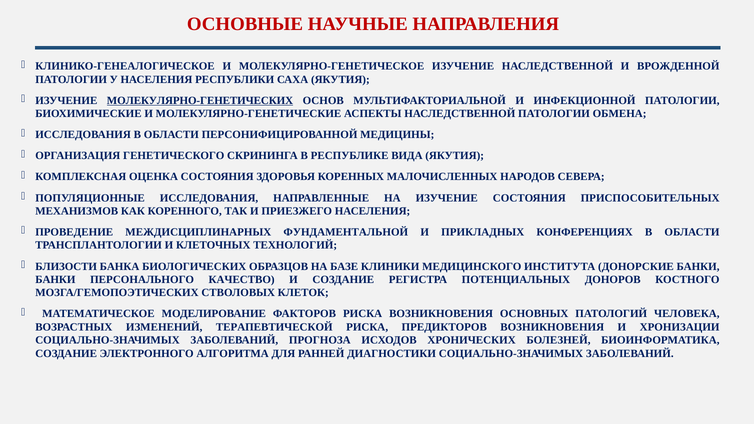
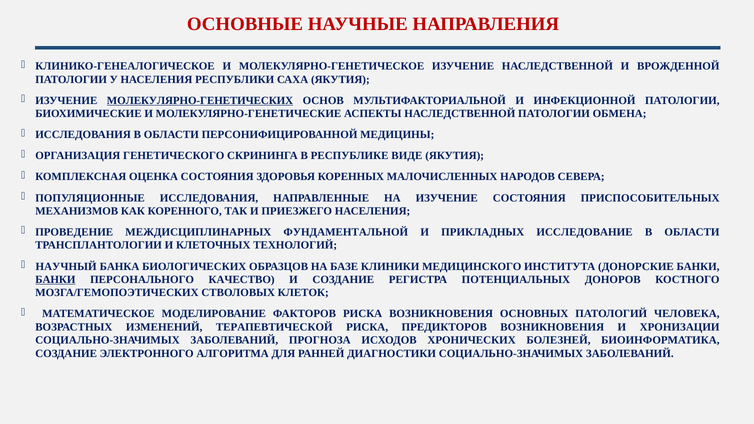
ВИДА: ВИДА -> ВИДЕ (407, 156)
КОНФЕРЕНЦИЯХ: КОНФЕРЕНЦИЯХ -> ИССЛЕДОВАНИЕ (585, 232)
БЛИЗОСТИ: БЛИЗОСТИ -> НАУЧНЫЙ (66, 266)
БАНКИ underline: none -> present (55, 280)
